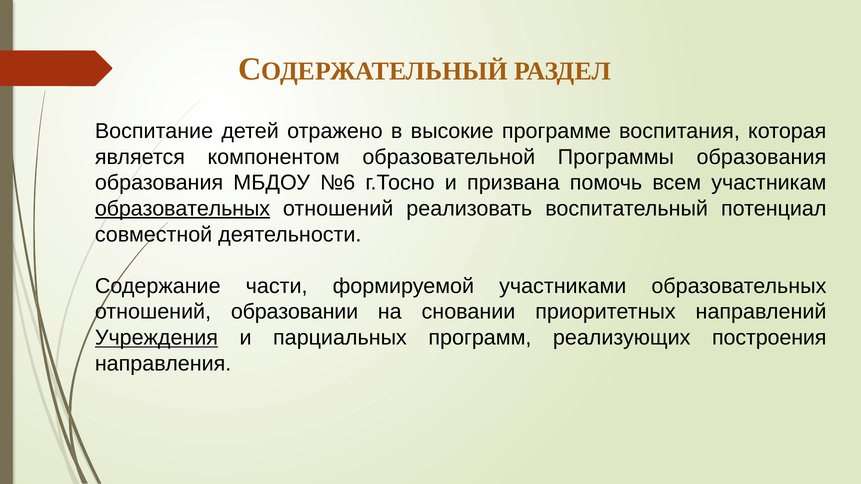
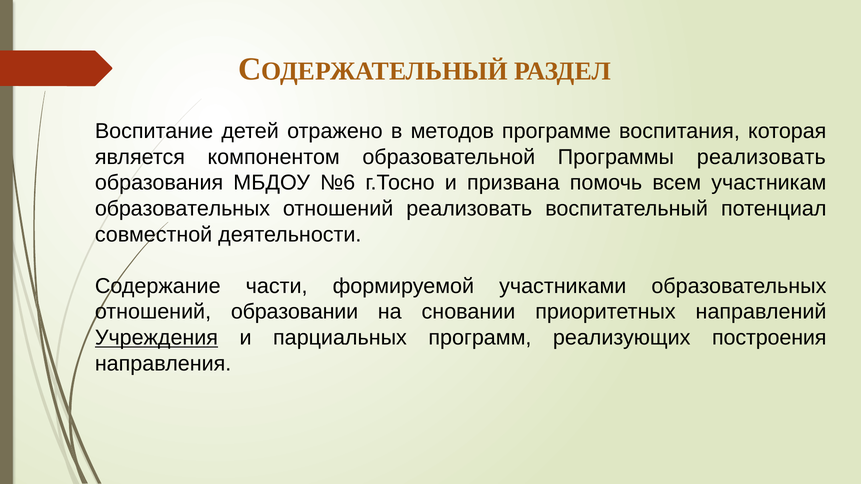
высокие: высокие -> методов (452, 131)
Программы образования: образования -> реализовать (761, 157)
образовательных underline: present -> none (182, 209)
